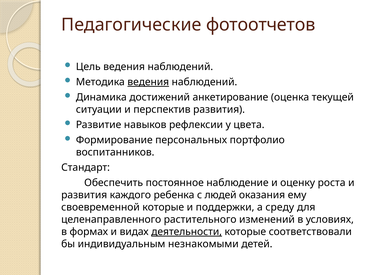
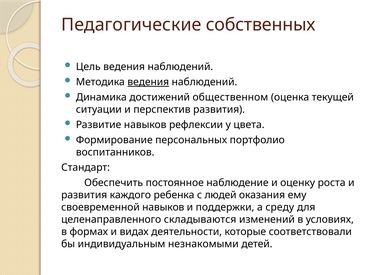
фотоотчетов: фотоотчетов -> собственных (261, 25)
анкетирование: анкетирование -> общественном (230, 97)
своевременной которые: которые -> навыков (163, 208)
растительного: растительного -> складываются (200, 220)
деятельности underline: present -> none (187, 232)
